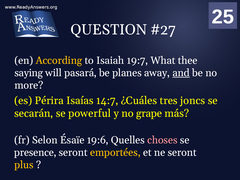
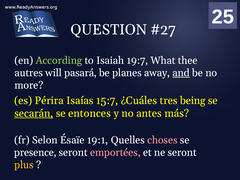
According colour: yellow -> light green (59, 60)
saying: saying -> autres (29, 73)
14:7: 14:7 -> 15:7 (107, 101)
joncs: joncs -> being (193, 101)
secarán underline: none -> present (34, 113)
powerful: powerful -> entonces (90, 113)
grape: grape -> antes (149, 113)
19:6: 19:6 -> 19:1 (98, 140)
emportées colour: yellow -> pink (115, 153)
